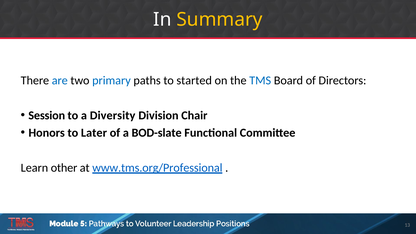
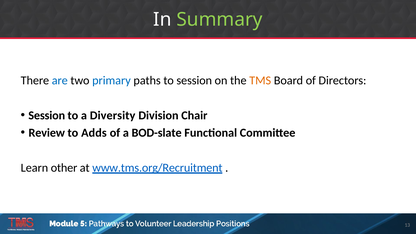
Summary colour: yellow -> light green (220, 20)
to started: started -> session (194, 80)
TMS colour: blue -> orange (260, 80)
Honors: Honors -> Review (47, 133)
Later: Later -> Adds (94, 133)
www.tms.org/Professional: www.tms.org/Professional -> www.tms.org/Recruitment (157, 168)
